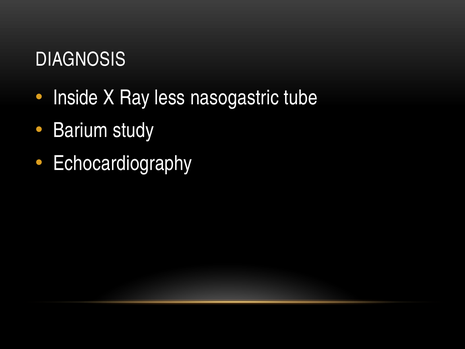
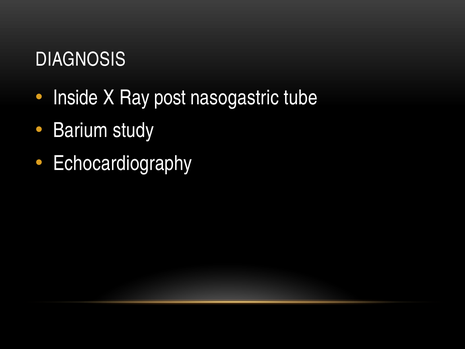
less: less -> post (170, 98)
